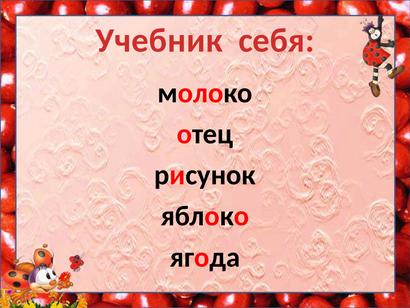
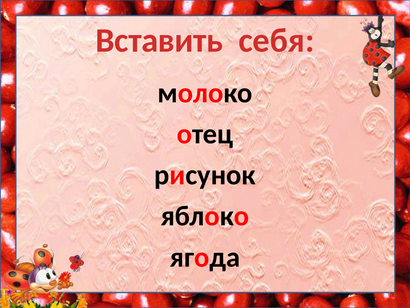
Учебник: Учебник -> Вставить (159, 40)
